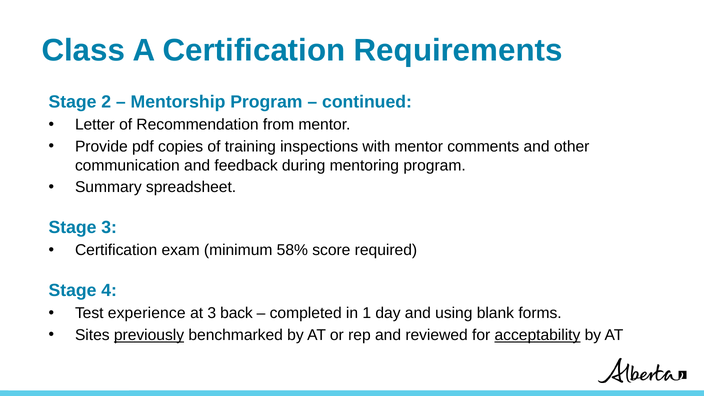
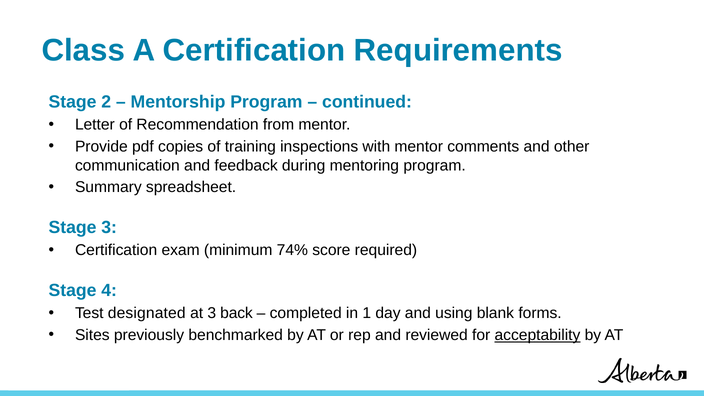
58%: 58% -> 74% (292, 250)
experience: experience -> designated (147, 313)
previously underline: present -> none (149, 335)
